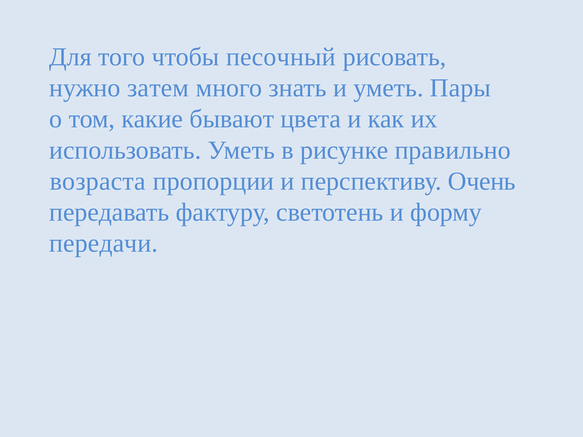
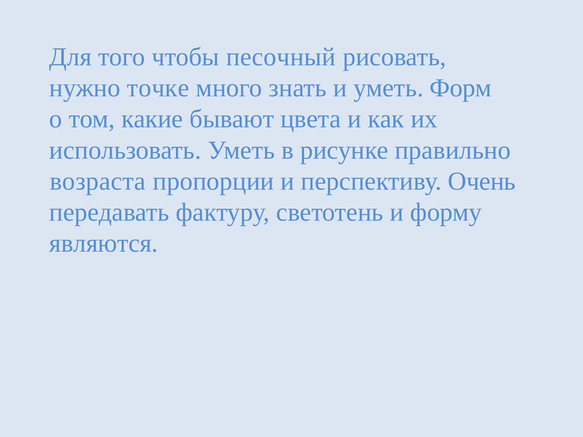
затем: затем -> точке (158, 88)
Пары: Пары -> Форм (461, 88)
передачи: передачи -> являются (104, 244)
